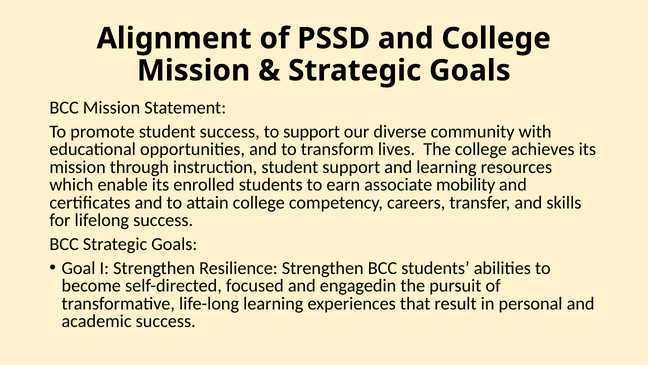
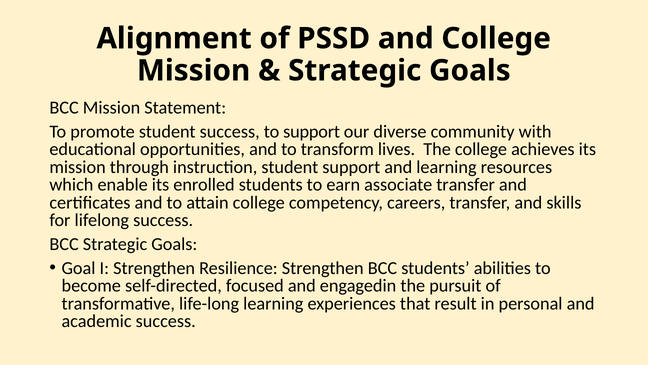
associate mobility: mobility -> transfer (466, 185)
